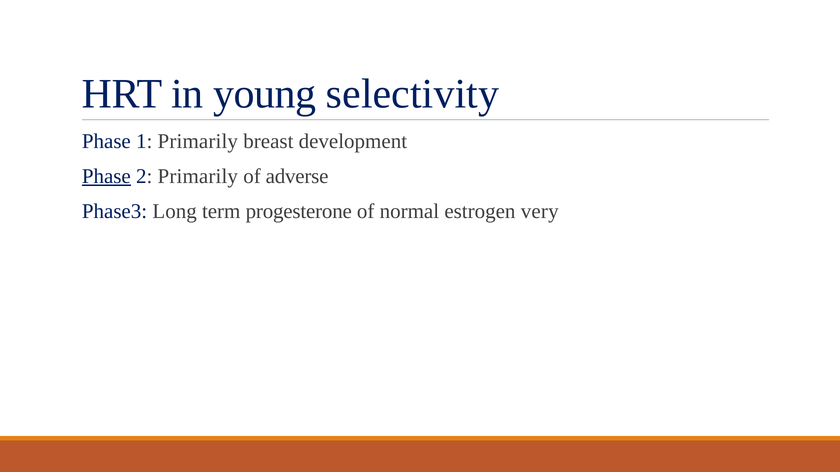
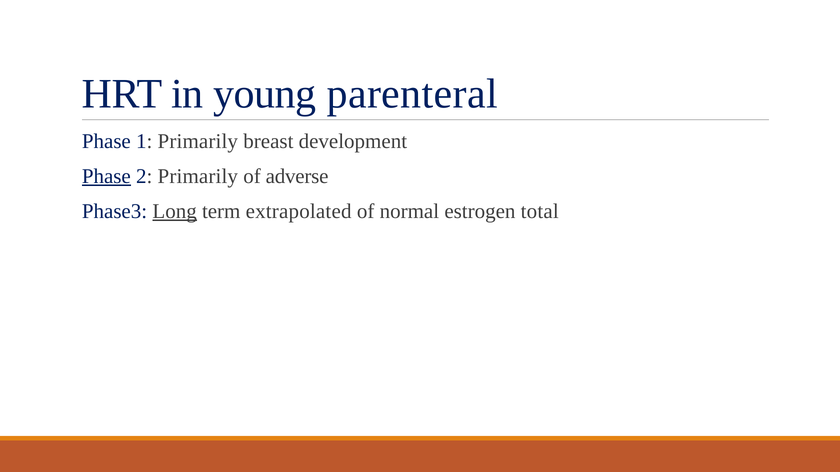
selectivity: selectivity -> parenteral (412, 94)
Long underline: none -> present (175, 211)
progesterone: progesterone -> extrapolated (299, 211)
very: very -> total (540, 211)
